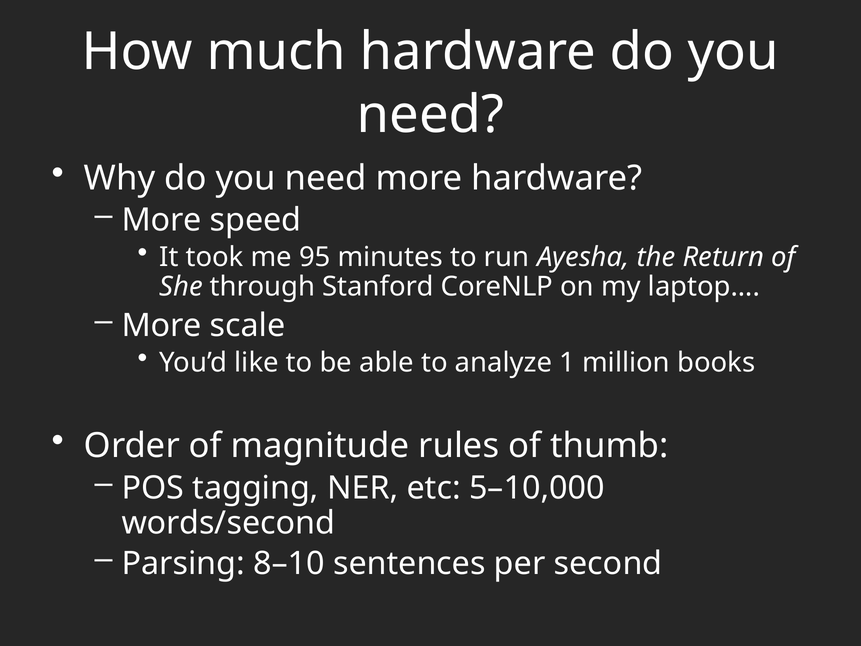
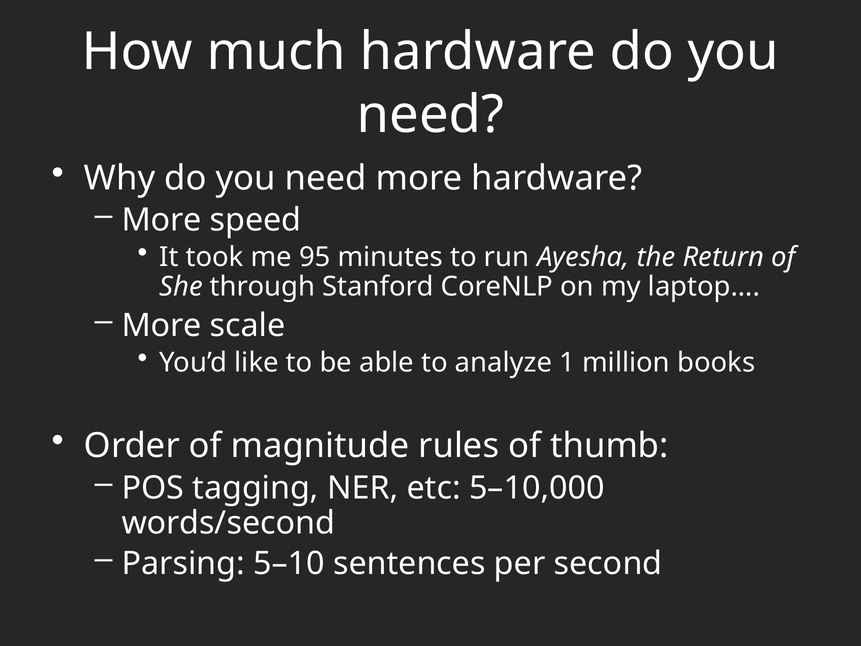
8–10: 8–10 -> 5–10 (289, 564)
